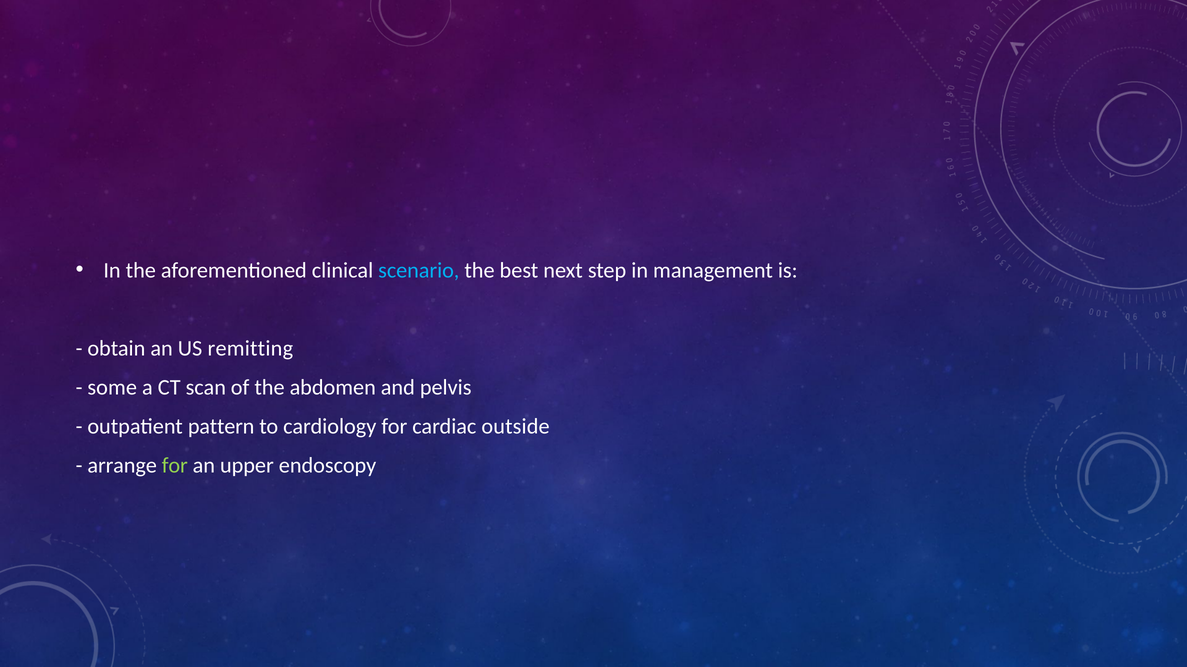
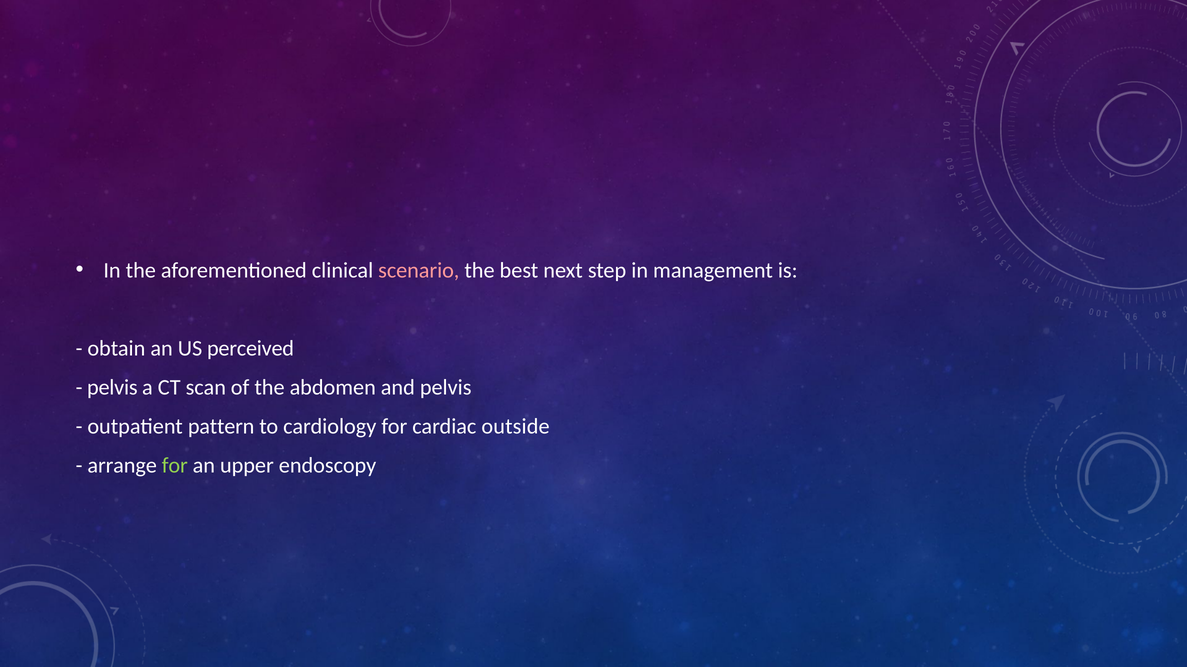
scenario colour: light blue -> pink (419, 270)
remitting: remitting -> perceived (251, 349)
some: some -> pelvis (112, 388)
